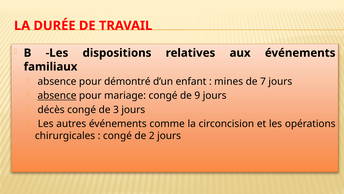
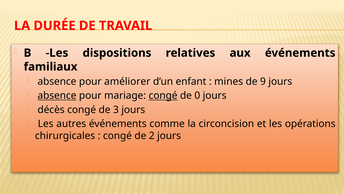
démontré: démontré -> améliorer (127, 81)
7: 7 -> 9 (263, 81)
congé underline: none -> present (163, 95)
9: 9 -> 0 (197, 95)
